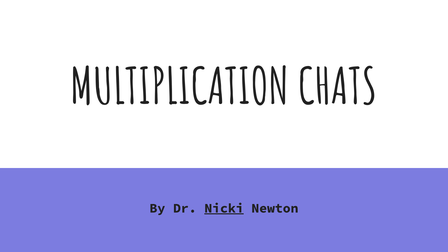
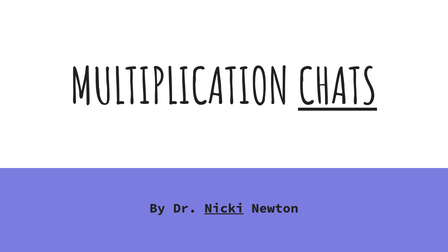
CHATS underline: none -> present (338, 88)
